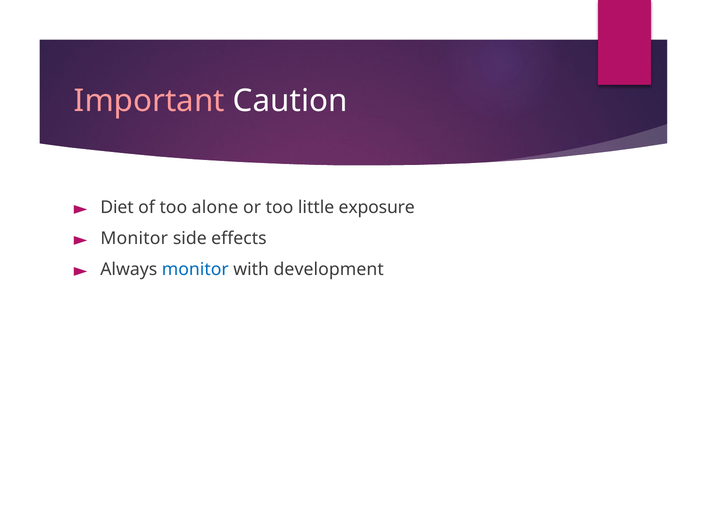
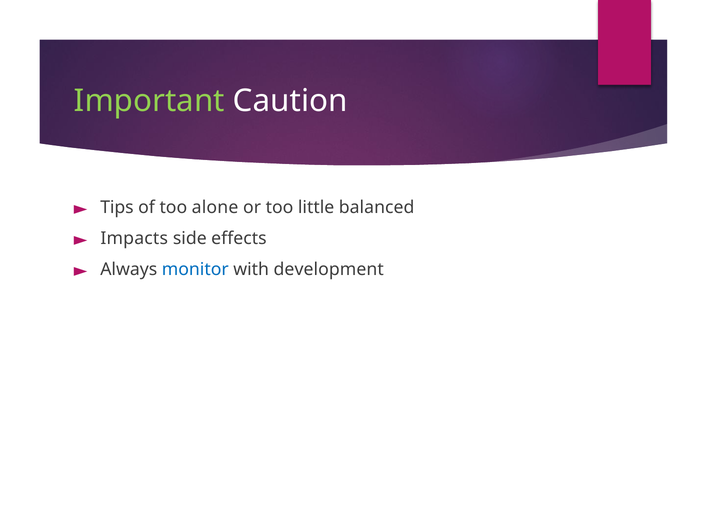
Important colour: pink -> light green (149, 101)
Diet: Diet -> Tips (117, 208)
exposure: exposure -> balanced (377, 208)
Monitor: Monitor -> Impacts (134, 239)
